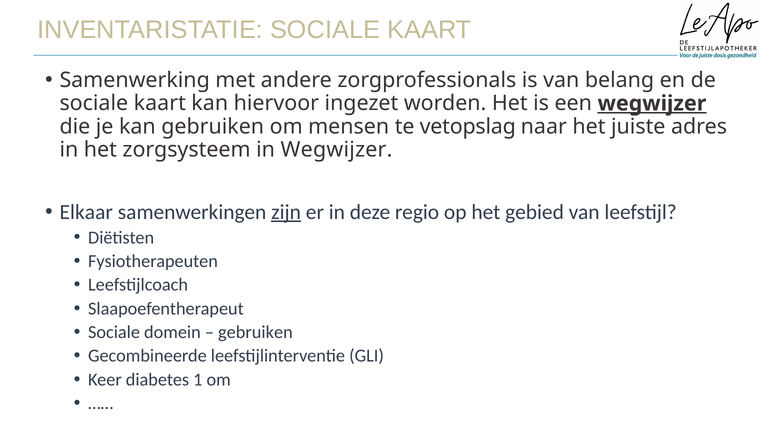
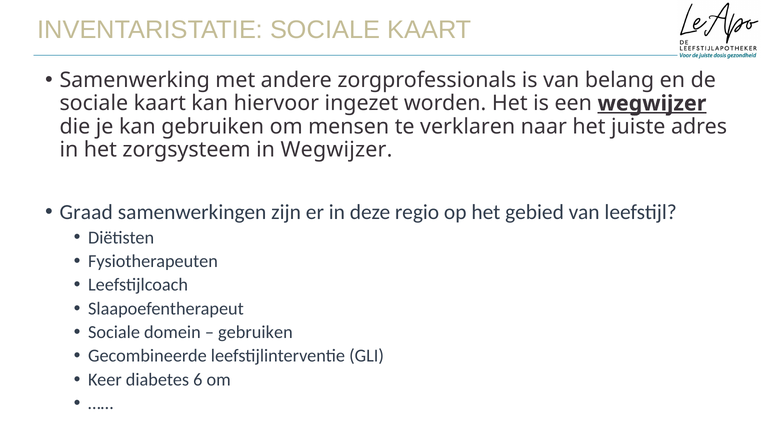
vetopslag: vetopslag -> verklaren (468, 126)
Elkaar: Elkaar -> Graad (86, 212)
zijn underline: present -> none (286, 212)
1: 1 -> 6 (198, 379)
